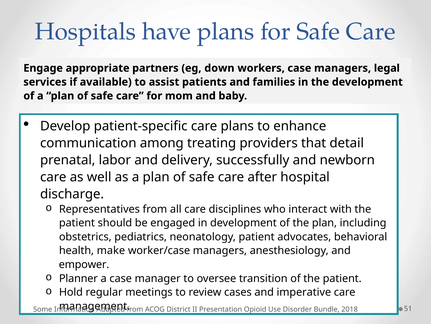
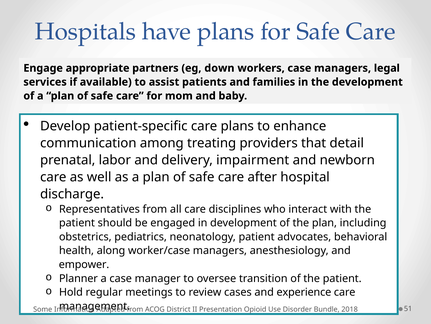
successfully: successfully -> impairment (253, 160)
make: make -> along (111, 250)
imperative: imperative -> experience (304, 292)
